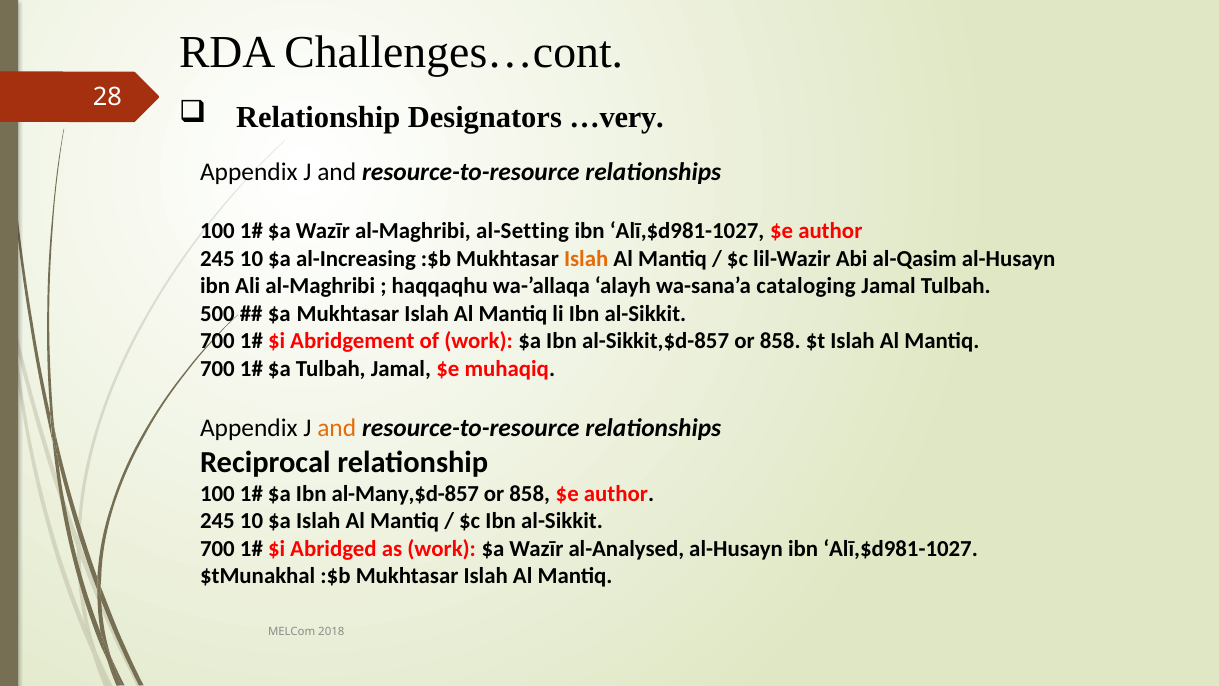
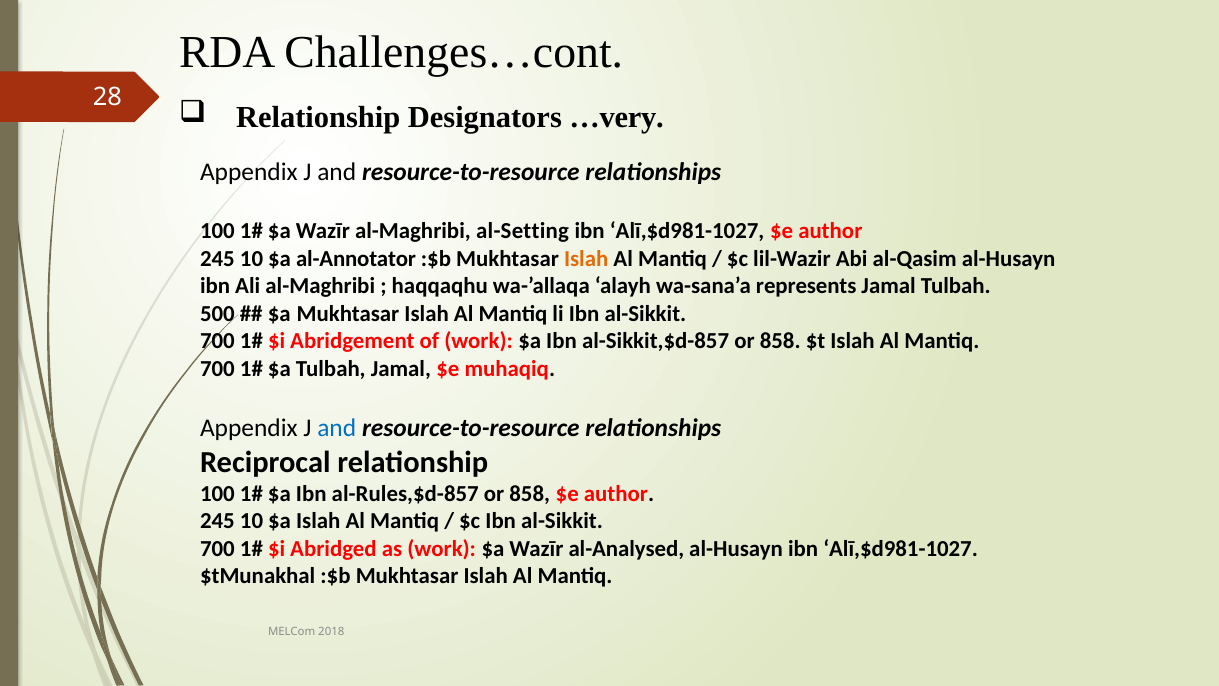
al-Increasing: al-Increasing -> al-Annotator (356, 259)
cataloging: cataloging -> represents (806, 286)
and colour: orange -> blue (337, 428)
al-Many,$d-857: al-Many,$d-857 -> al-Rules,$d-857 (405, 493)
